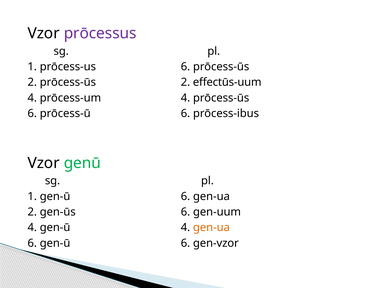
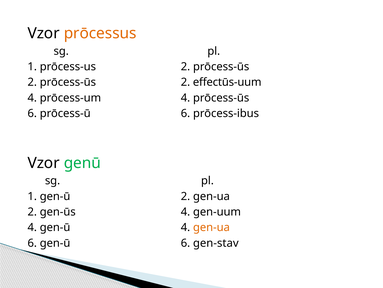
prōcessus colour: purple -> orange (100, 33)
prōcess-us 6: 6 -> 2 (185, 66)
1 gen-ū 6: 6 -> 2 (185, 196)
gen-ūs 6: 6 -> 4 (185, 211)
gen-vzor: gen-vzor -> gen-stav (216, 242)
